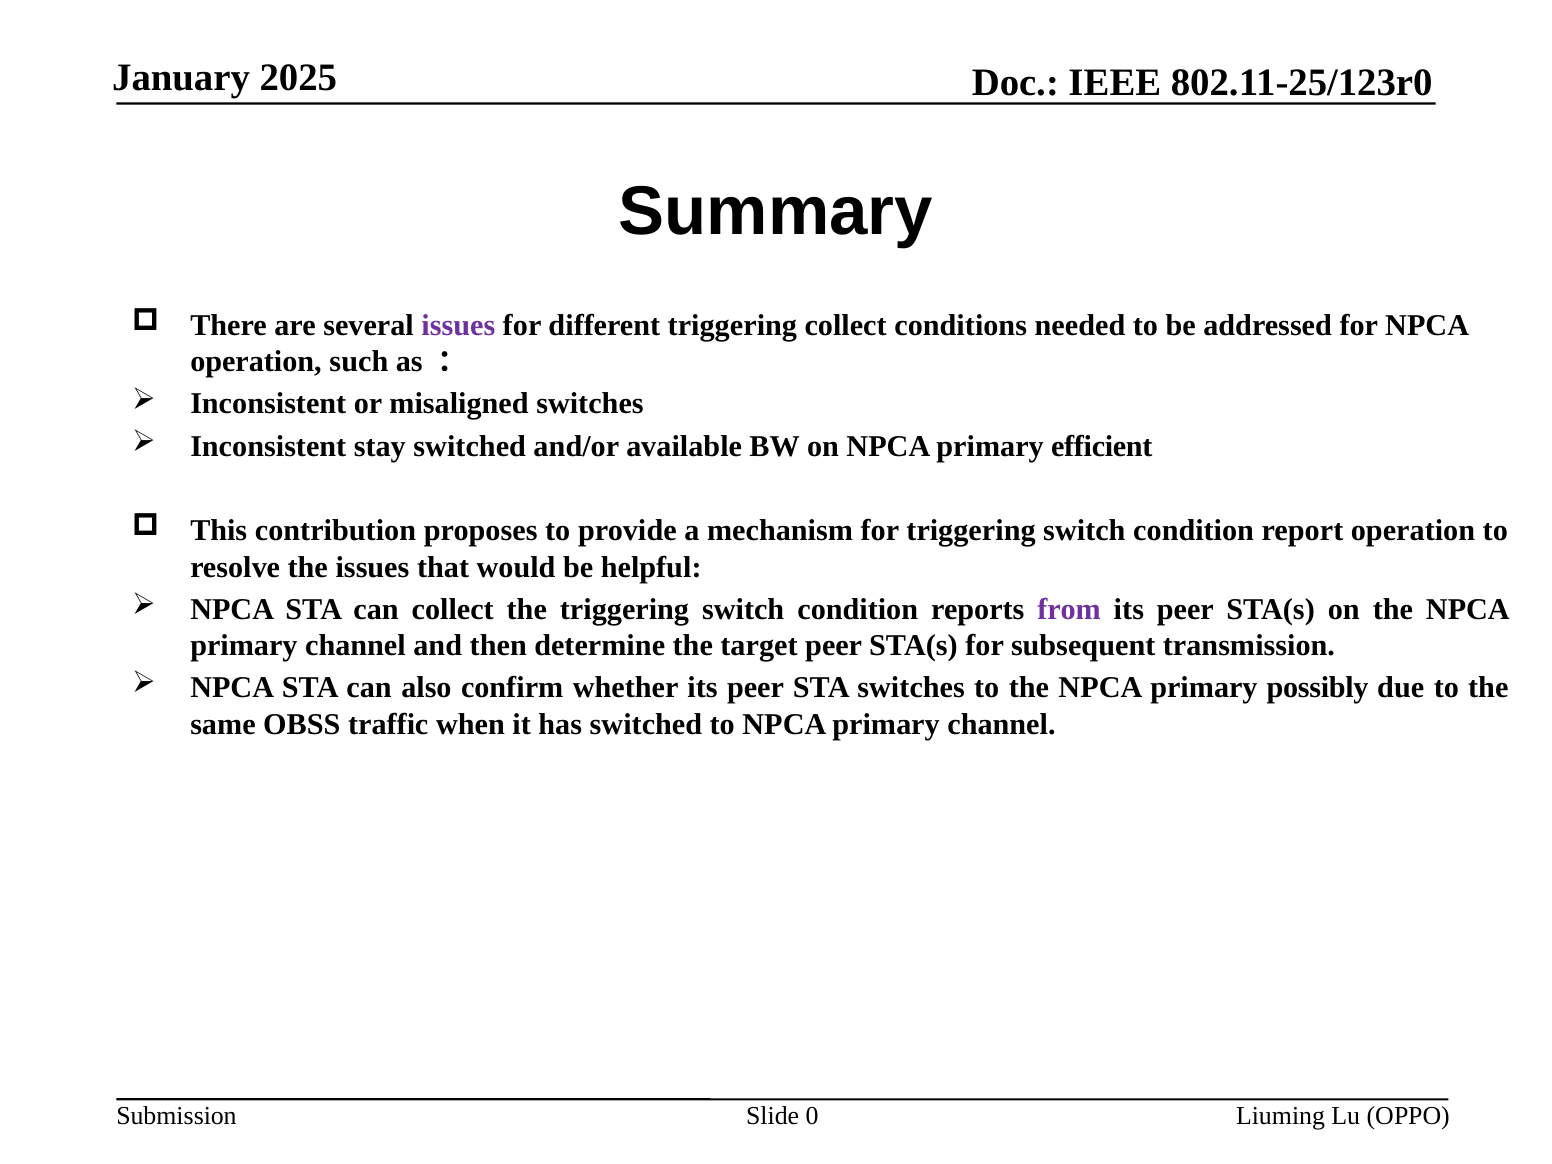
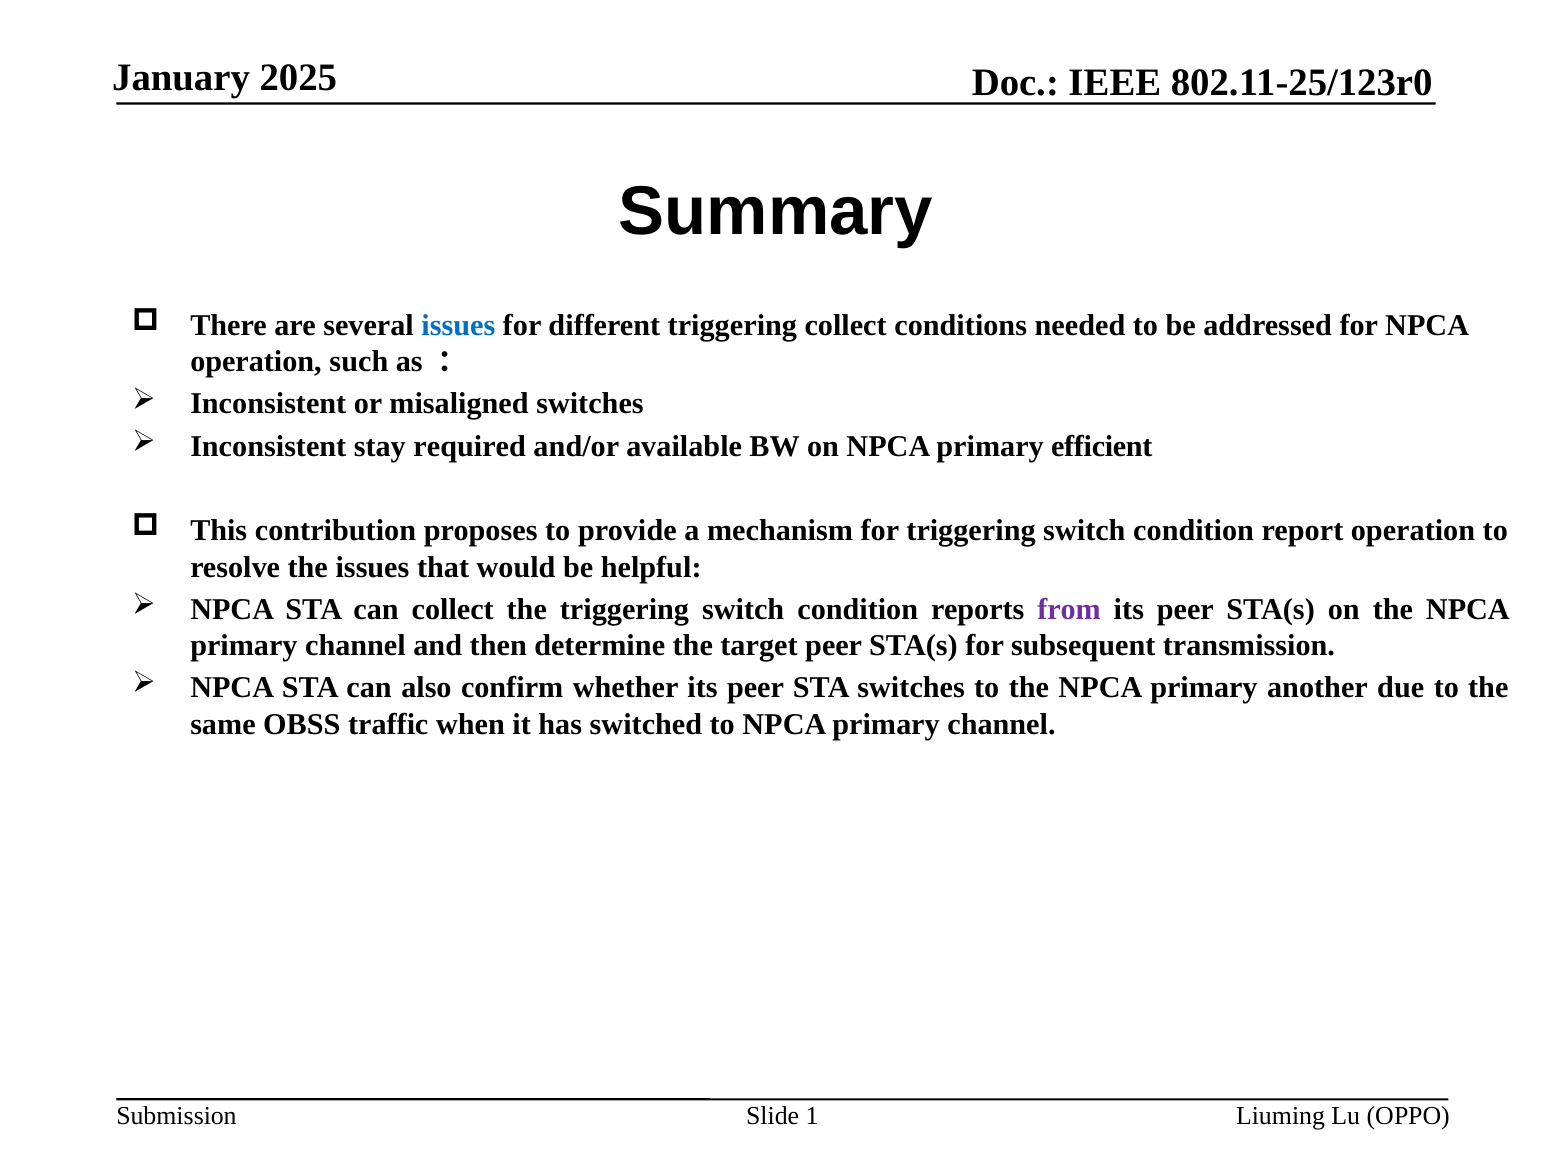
issues colour: purple -> blue (458, 325)
stay switched: switched -> required (470, 446)
possibly: possibly -> another (1317, 688)
0: 0 -> 1 (812, 1116)
